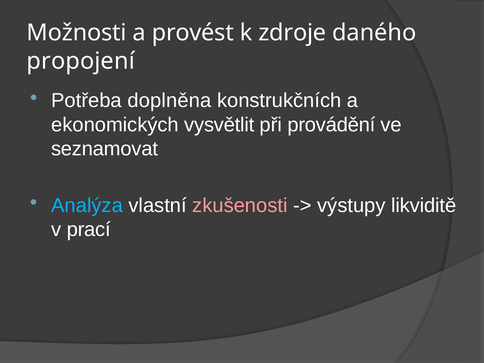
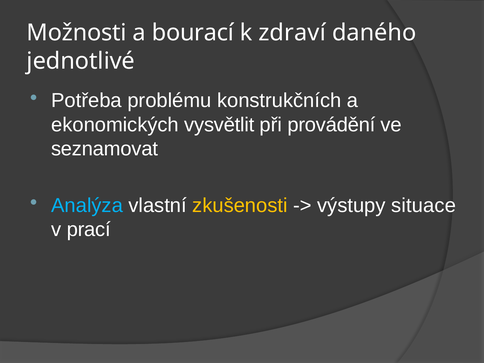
provést: provést -> bourací (193, 33)
zdroje: zdroje -> zdraví (292, 33)
propojení: propojení -> jednotlivé (81, 61)
doplněna: doplněna -> problému (169, 101)
zkušenosti colour: pink -> yellow (240, 205)
likviditě: likviditě -> situace (424, 205)
